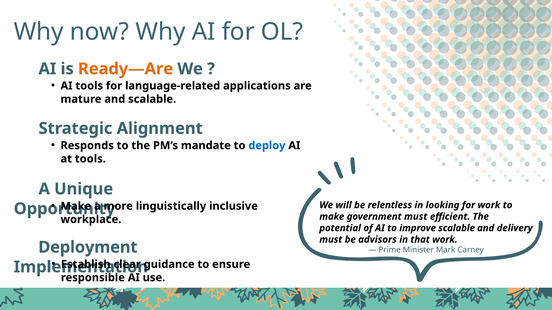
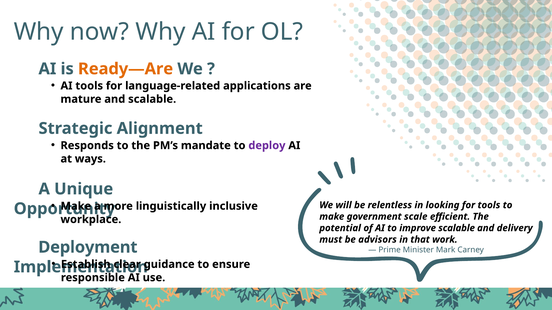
deploy colour: blue -> purple (267, 146)
at tools: tools -> ways (90, 159)
for work: work -> tools (489, 205)
government must: must -> scale (416, 217)
